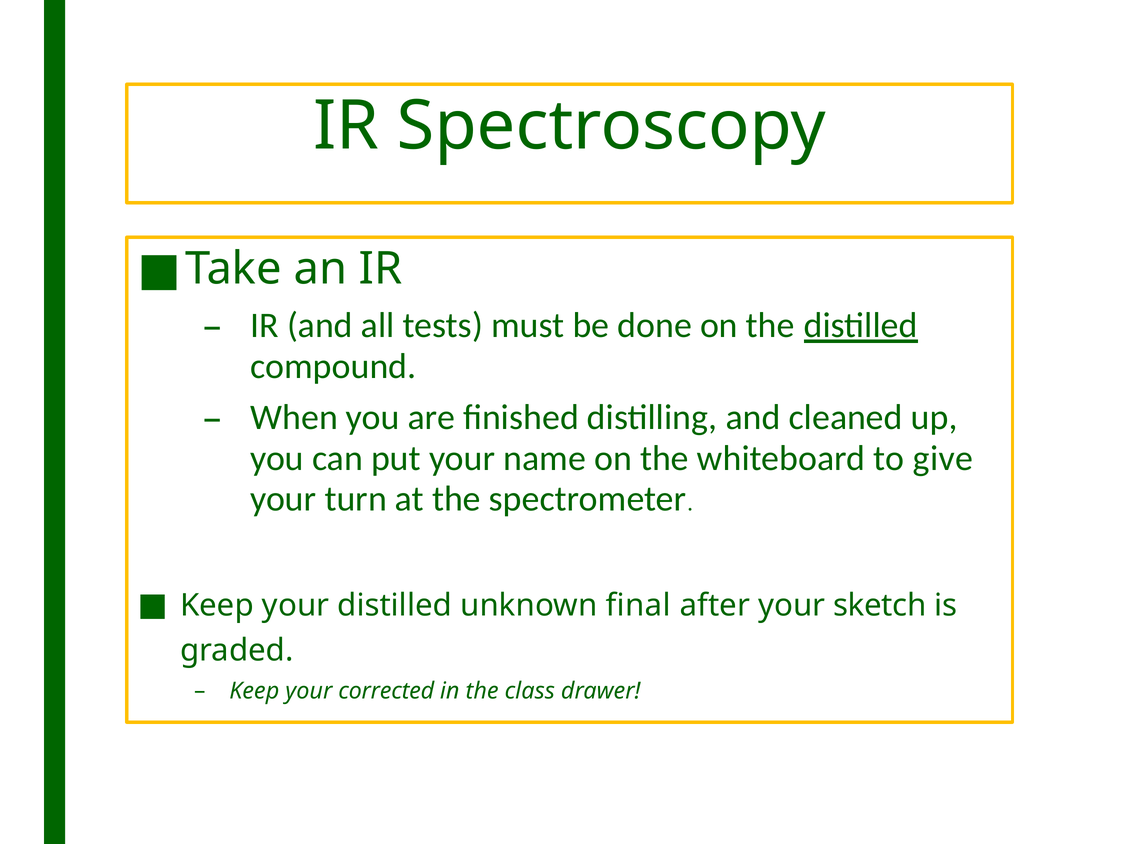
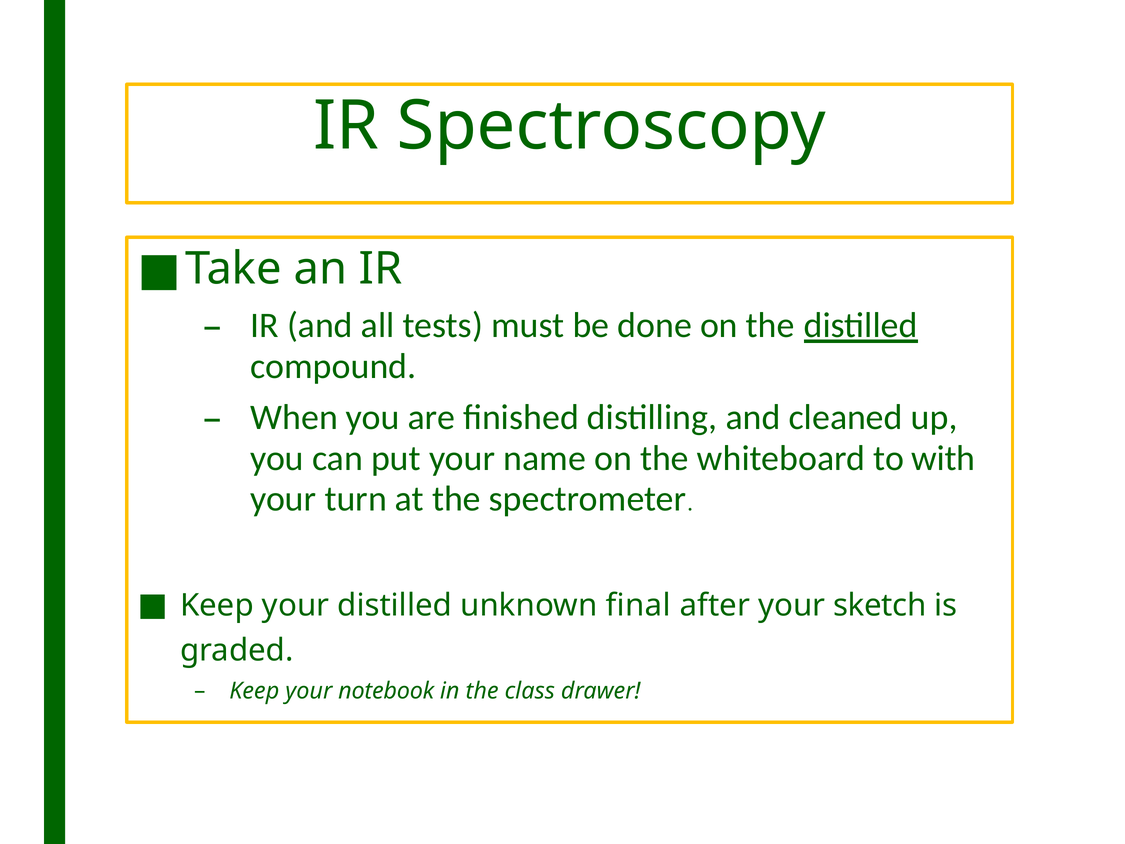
give: give -> with (943, 458)
corrected: corrected -> notebook (386, 691)
